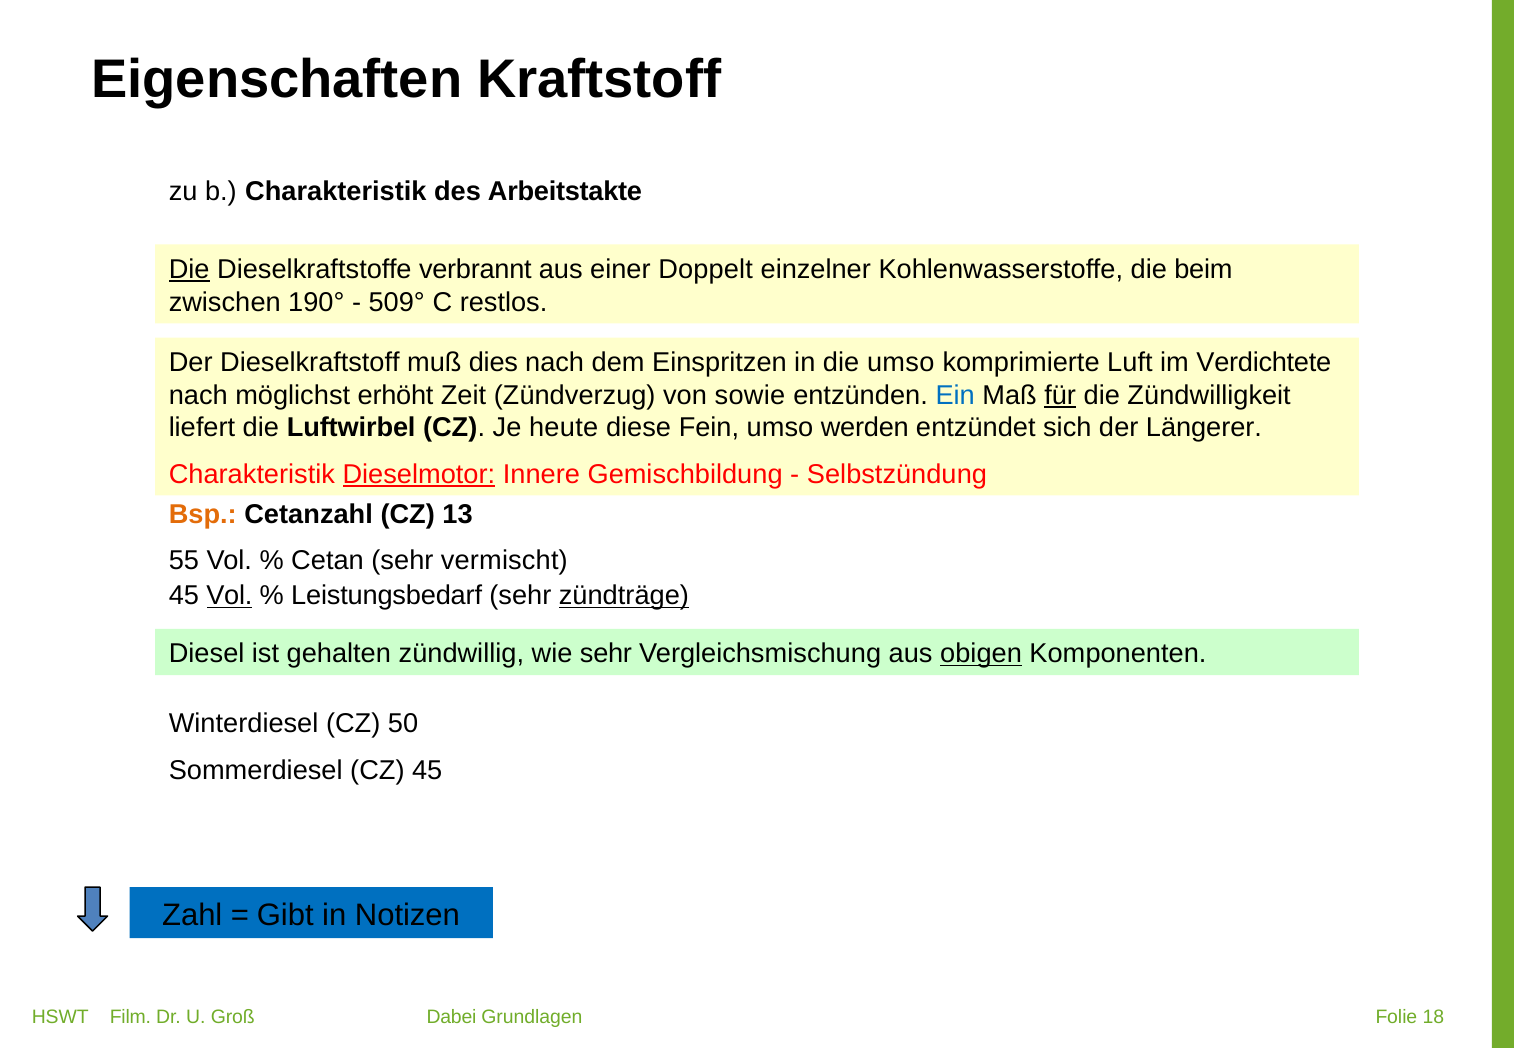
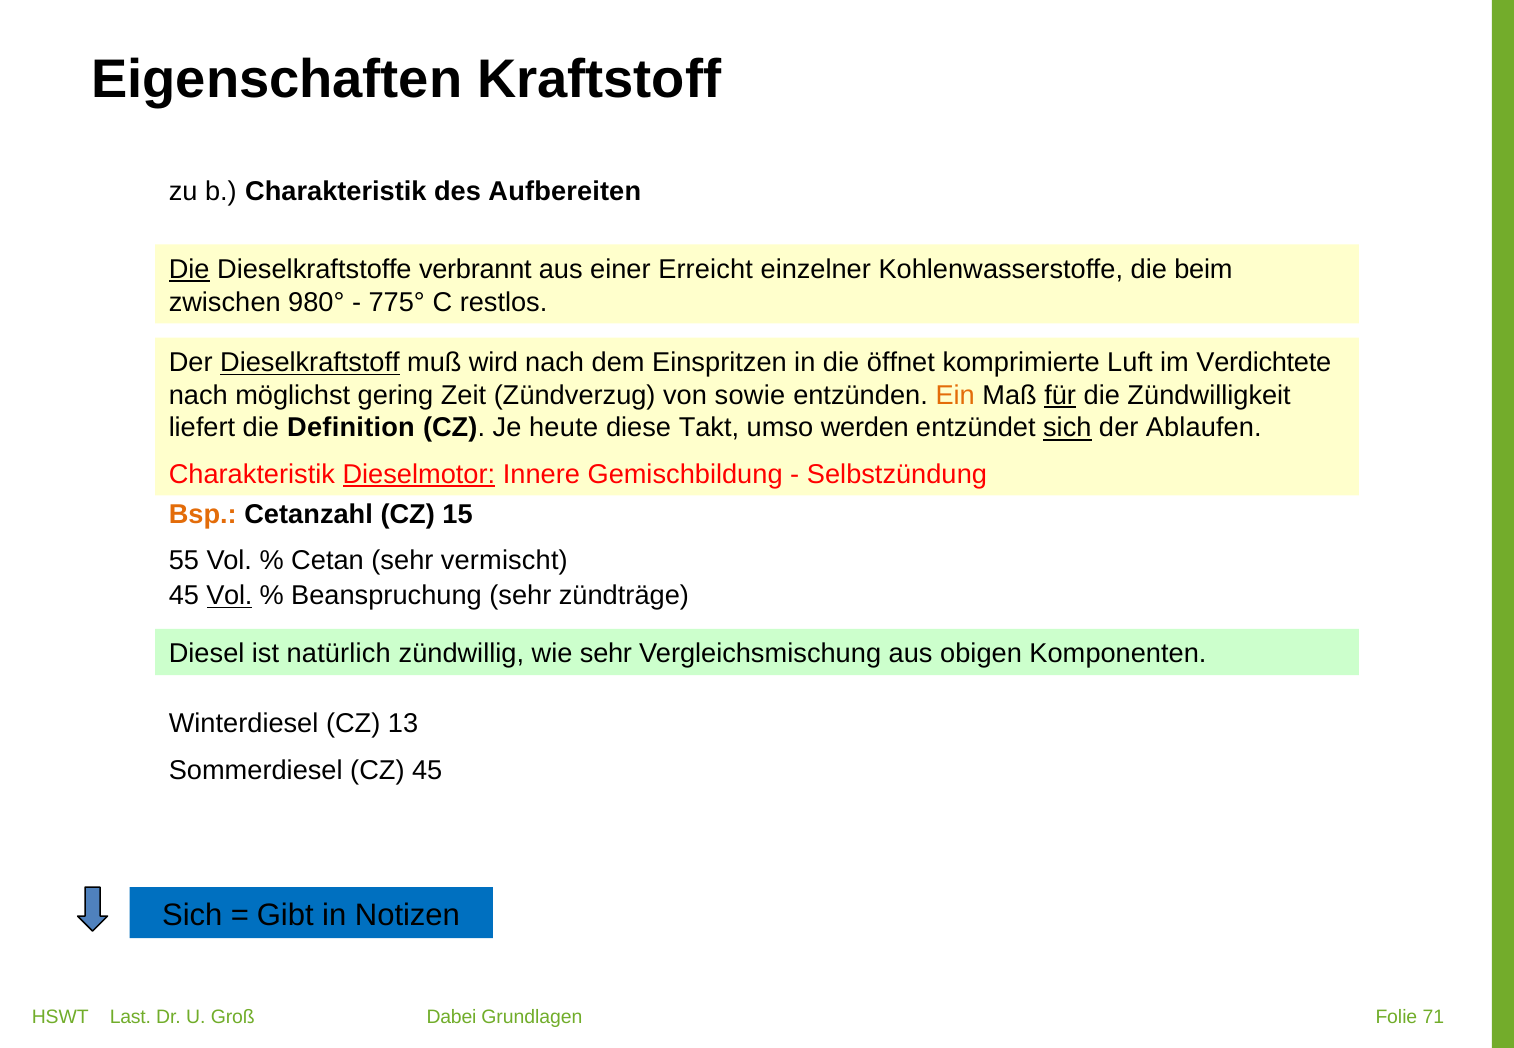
Arbeitstakte: Arbeitstakte -> Aufbereiten (565, 192)
Doppelt: Doppelt -> Erreicht (706, 270)
190°: 190° -> 980° (316, 302)
509°: 509° -> 775° (397, 302)
Dieselkraftstoff underline: none -> present (310, 363)
dies: dies -> wird (493, 363)
die umso: umso -> öffnet (901, 363)
erhöht: erhöht -> gering (395, 395)
Ein colour: blue -> orange (955, 395)
Luftwirbel: Luftwirbel -> Definition (351, 428)
Fein: Fein -> Takt (709, 428)
sich underline: none -> present (1067, 428)
Längerer: Längerer -> Ablaufen (1204, 428)
13: 13 -> 15 (458, 514)
Leistungsbedarf: Leistungsbedarf -> Beanspruchung (387, 596)
zündträge underline: present -> none (624, 596)
gehalten: gehalten -> natürlich (339, 654)
obigen underline: present -> none (981, 654)
50: 50 -> 13 (403, 724)
Zahl: Zahl -> Sich (192, 915)
Film: Film -> Last (130, 1017)
18: 18 -> 71 (1433, 1017)
